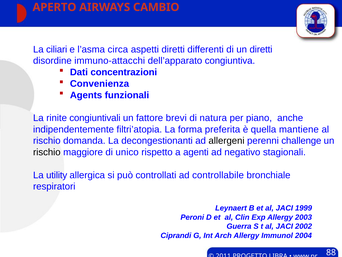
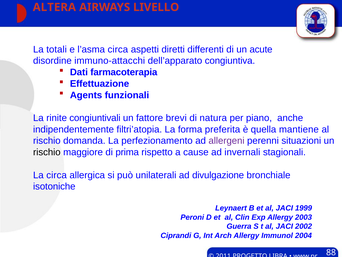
APERTO: APERTO -> ALTERA (54, 7)
CAMBIO: CAMBIO -> LIVELLO (156, 7)
ciliari: ciliari -> totali (57, 49)
un diretti: diretti -> acute (261, 49)
concentrazioni: concentrazioni -> farmacoterapia (124, 72)
Convenienza: Convenienza -> Effettuazione (100, 84)
decongestionanti: decongestionanti -> perfezionamento (157, 141)
allergeni colour: black -> purple (227, 141)
challenge: challenge -> situazioni (301, 141)
unico: unico -> prima (127, 152)
agenti: agenti -> cause (196, 152)
negativo: negativo -> invernali (242, 152)
La utility: utility -> circa (57, 175)
controllati: controllati -> unilaterali (156, 175)
controllabile: controllabile -> divulgazione (218, 175)
respiratori: respiratori -> isotoniche (54, 186)
